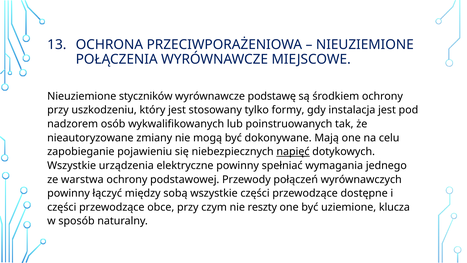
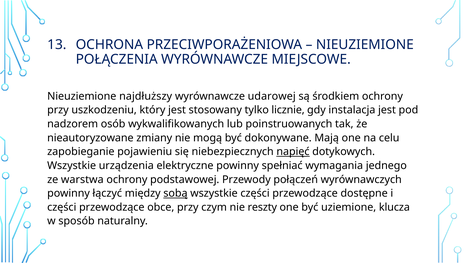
styczników: styczników -> najdłuższy (146, 96)
podstawę: podstawę -> udarowej (272, 96)
formy: formy -> licznie (288, 110)
sobą underline: none -> present (175, 193)
